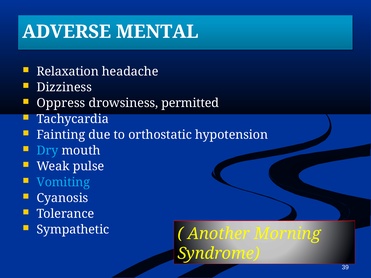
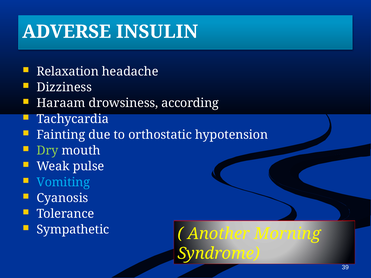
MENTAL: MENTAL -> INSULIN (157, 32)
Oppress: Oppress -> Haraam (61, 103)
permitted: permitted -> according (190, 103)
Dry colour: light blue -> light green (47, 151)
